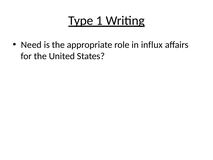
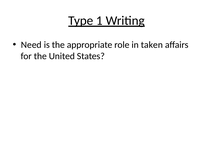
influx: influx -> taken (152, 45)
